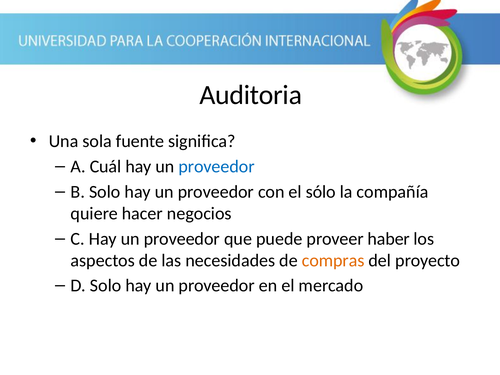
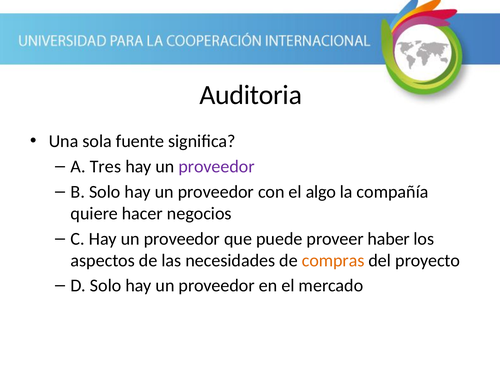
Cuál: Cuál -> Tres (105, 167)
proveedor colour: blue -> purple (217, 167)
sólo: sólo -> algo (321, 192)
